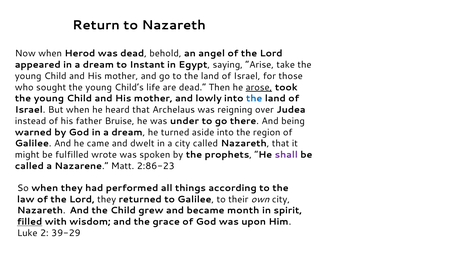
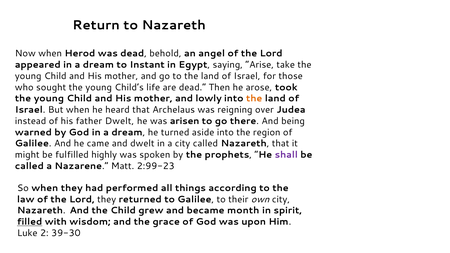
arose underline: present -> none (259, 87)
the colour: blue -> orange (254, 99)
father Bruise: Bruise -> Dwelt (119, 121)
under: under -> arisen (185, 121)
wrote: wrote -> highly (104, 155)
2:86-23: 2:86-23 -> 2:99-23 (156, 166)
39-29: 39-29 -> 39-30 (66, 233)
